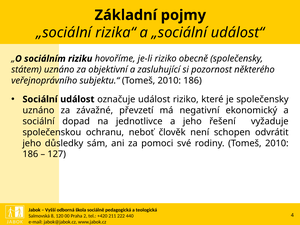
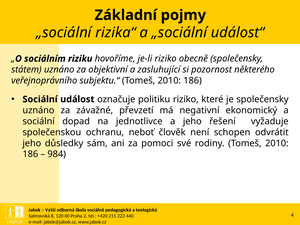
označuje událost: událost -> politiku (154, 99)
127: 127 -> 984 (57, 154)
